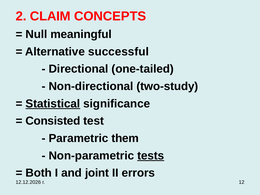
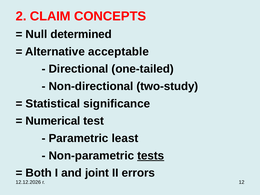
meaningful: meaningful -> determined (81, 34)
successful: successful -> acceptable (118, 52)
Statistical underline: present -> none (53, 104)
Consisted: Consisted -> Numerical (53, 121)
them: them -> least (125, 138)
